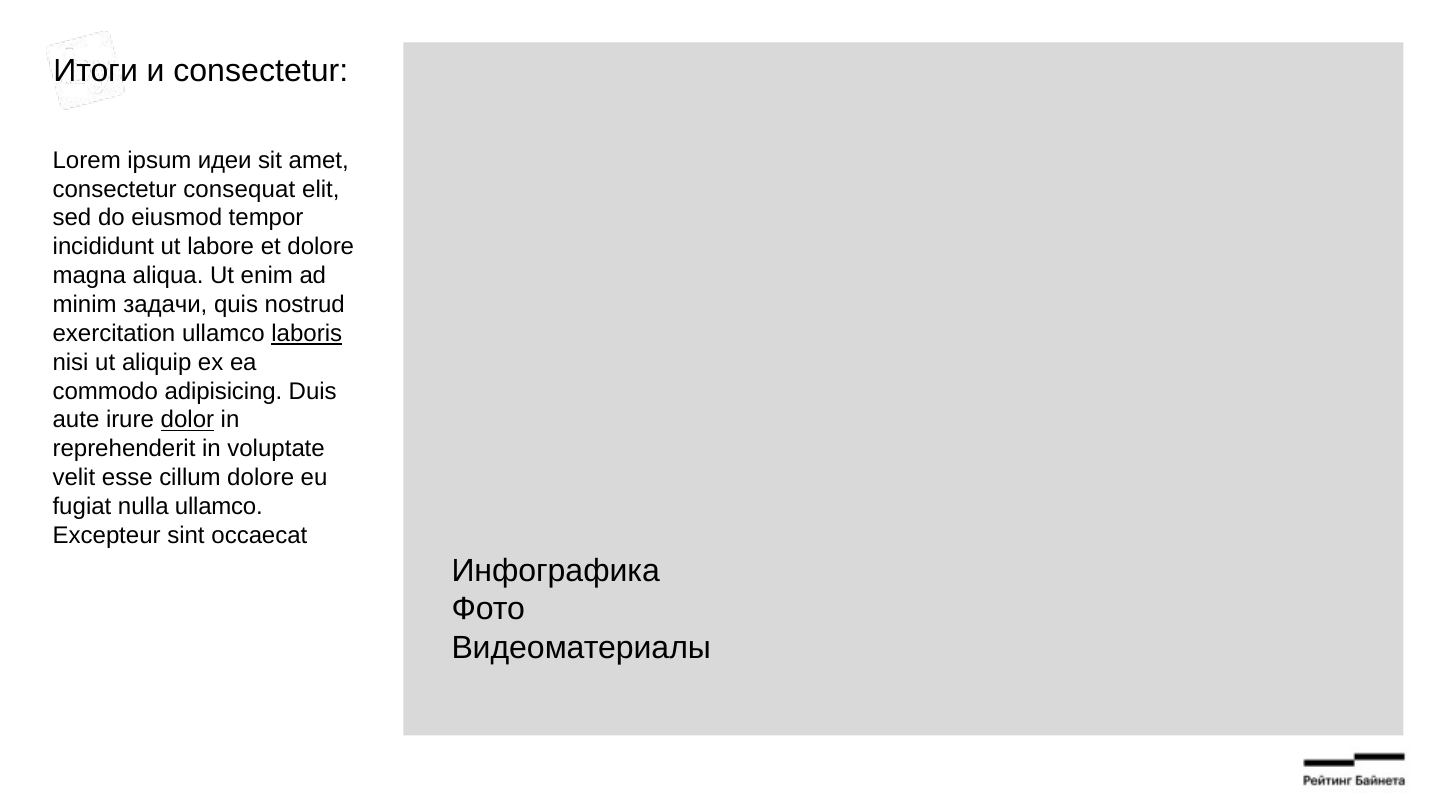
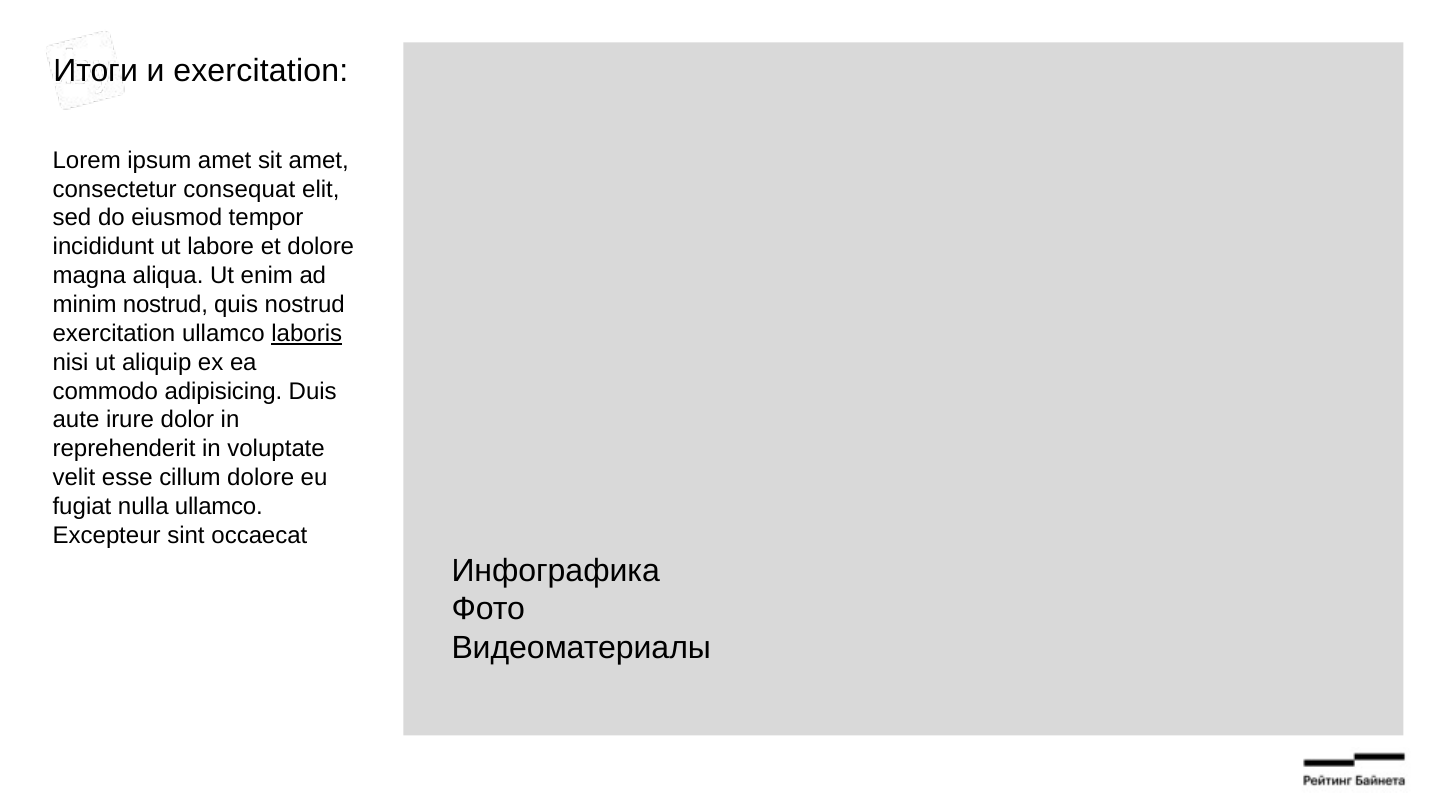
и consectetur: consectetur -> exercitation (261, 71)
ipsum идеи: идеи -> amet (225, 160)
minim задачи: задачи -> nostrud (165, 304)
dolor underline: present -> none (187, 420)
